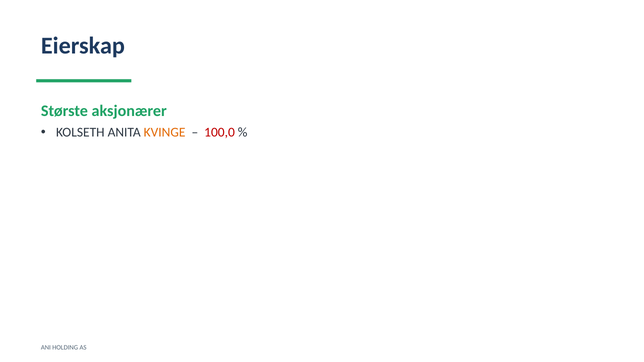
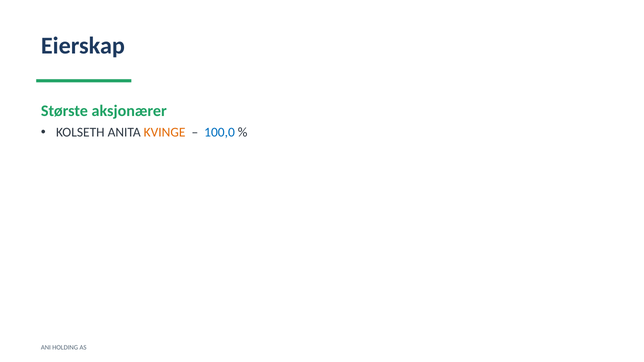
100,0 colour: red -> blue (220, 132)
